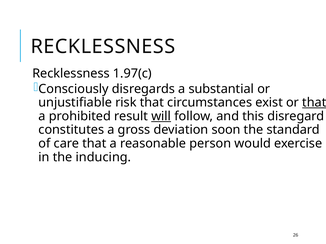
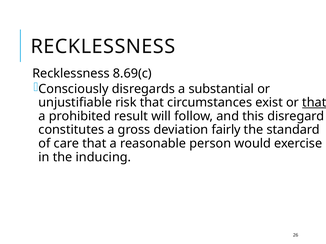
1.97(c: 1.97(c -> 8.69(c (132, 74)
will underline: present -> none (161, 116)
soon: soon -> fairly (226, 130)
